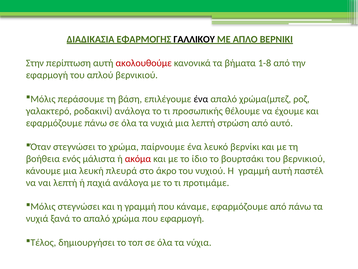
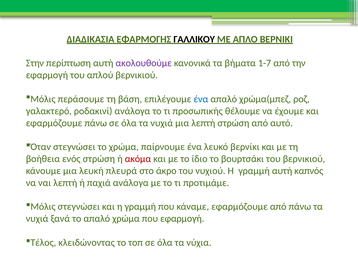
ακολουθούμε colour: red -> purple (144, 63)
1-8: 1-8 -> 1-7 (265, 63)
ένα colour: black -> blue (201, 99)
ενός μάλιστα: μάλιστα -> στρώση (99, 159)
παστέλ: παστέλ -> καπνός (309, 171)
δημιουργήσει: δημιουργήσει -> κλειδώνοντας (87, 242)
